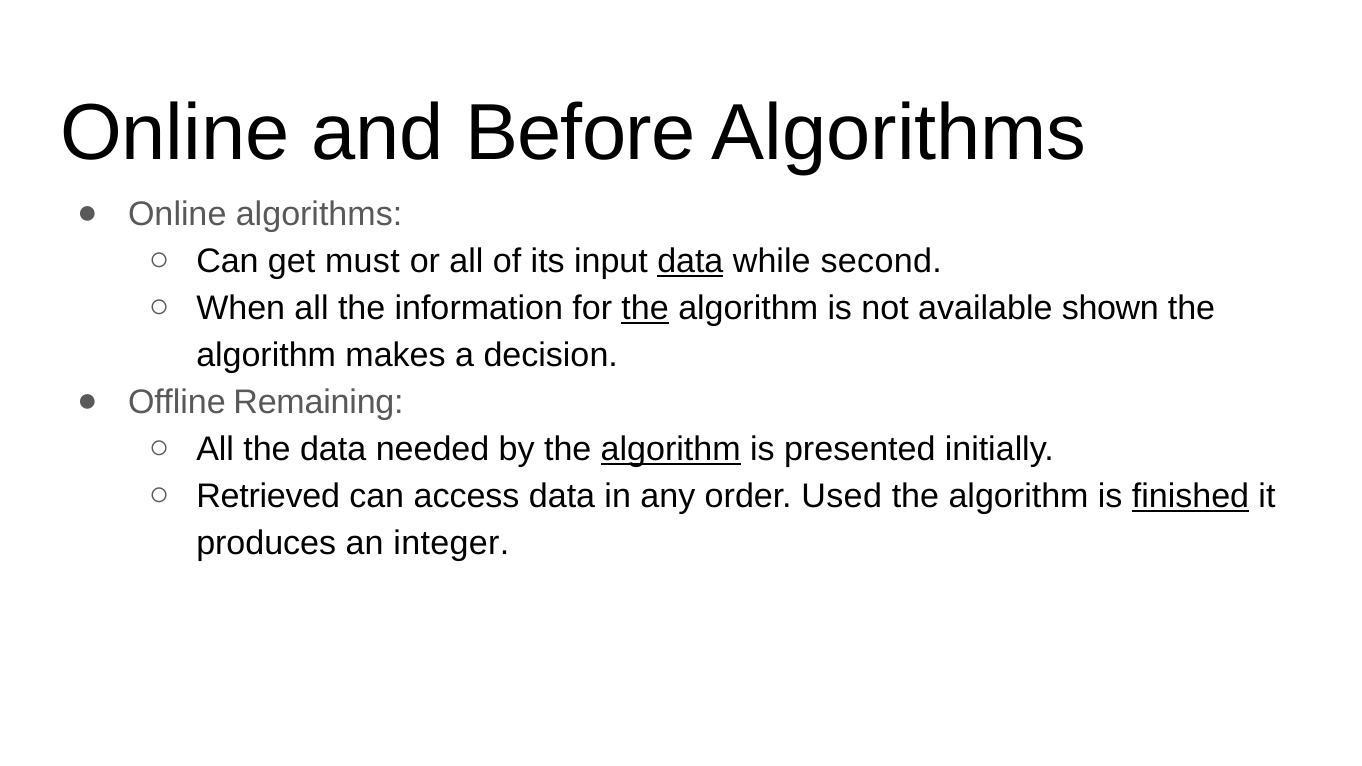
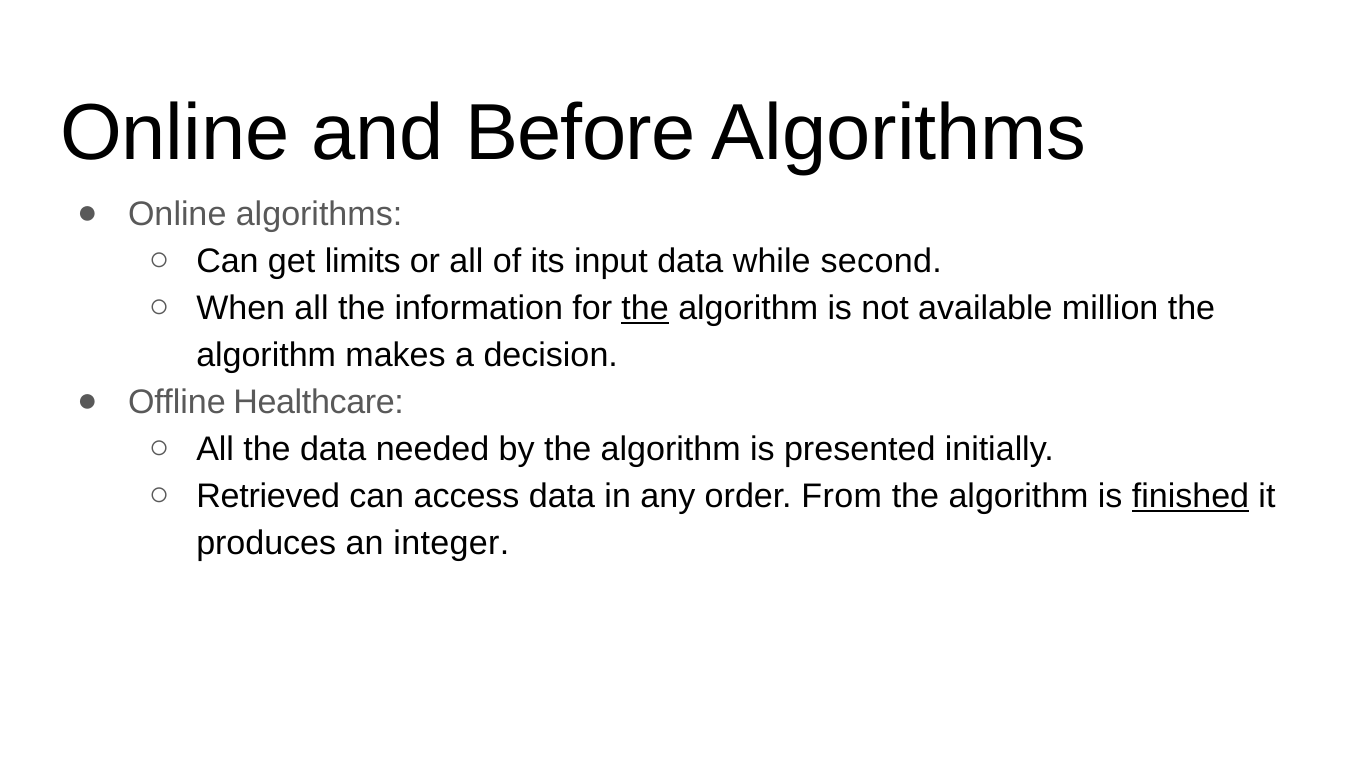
must: must -> limits (363, 261)
data underline: present -> none (690, 261)
shown: shown -> million (1110, 308)
Remaining: Remaining -> Healthcare (319, 402)
algorithm underline: present -> none (671, 449)
Used: Used -> From (842, 496)
